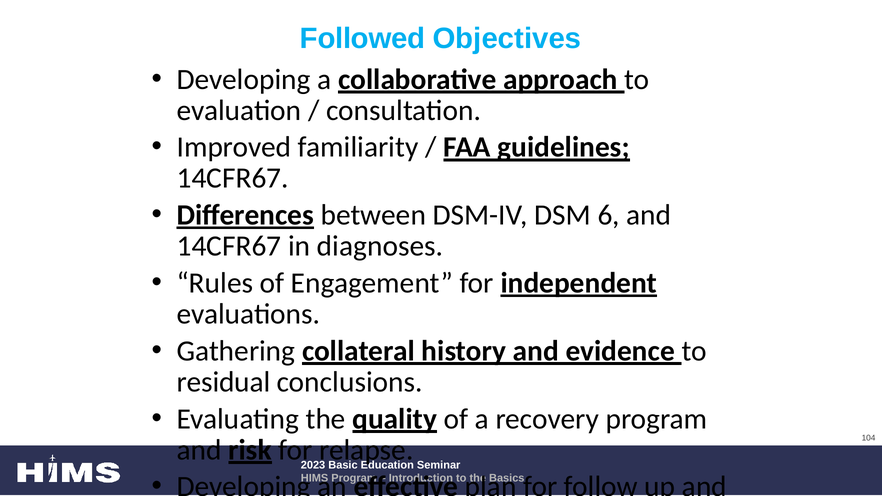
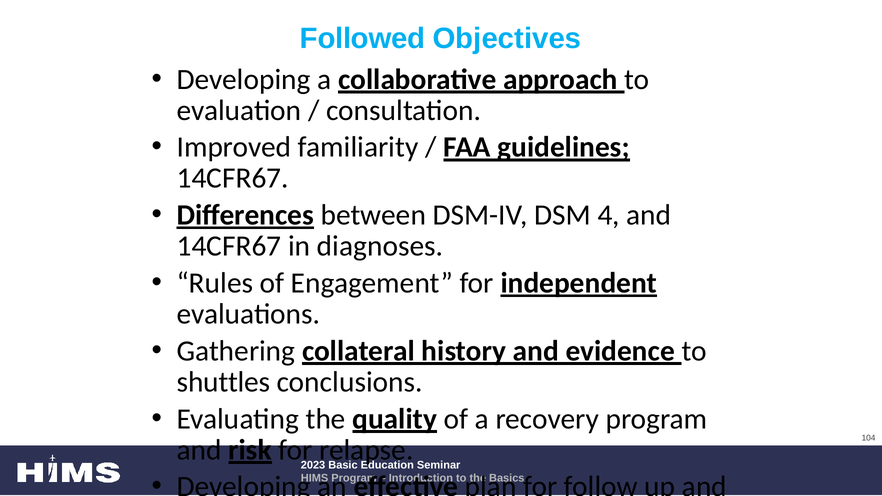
6: 6 -> 4 (609, 215)
residual: residual -> shuttles (223, 382)
